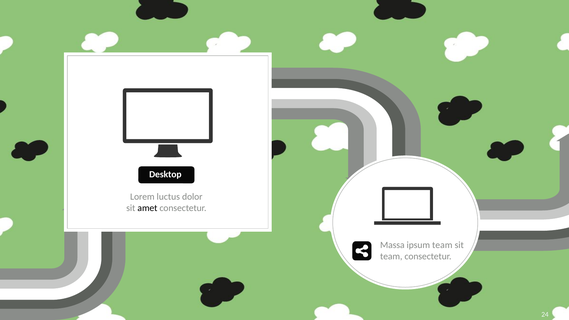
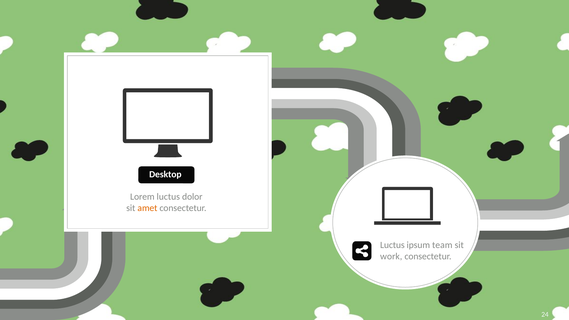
amet colour: black -> orange (147, 208)
Massa: Massa -> Luctus (392, 245)
team: team -> work (391, 256)
